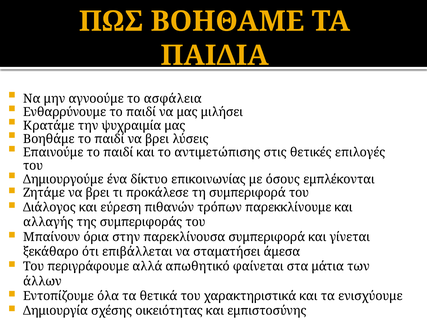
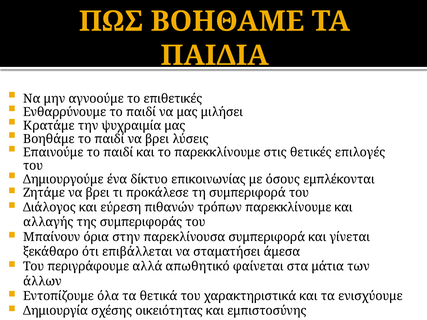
ασφάλεια: ασφάλεια -> επιθετικές (173, 99)
το αντιμετώπισης: αντιμετώπισης -> παρεκκλίνουμε (217, 153)
